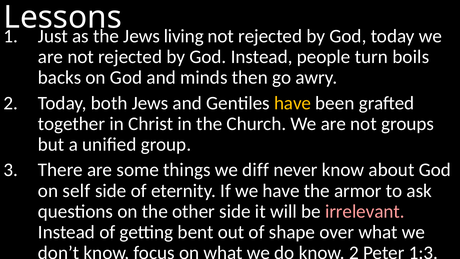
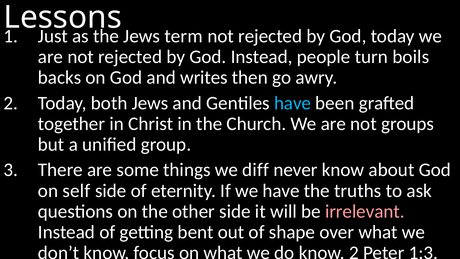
living: living -> term (184, 36)
minds: minds -> writes (204, 77)
have colour: yellow -> light blue (293, 103)
armor: armor -> truths (358, 191)
